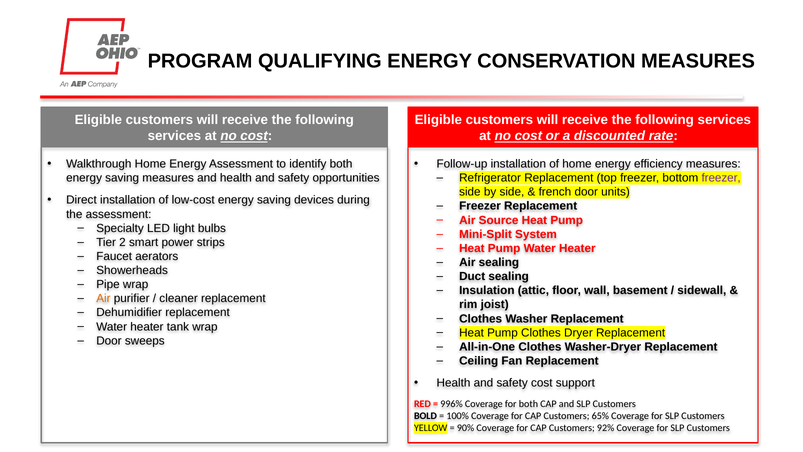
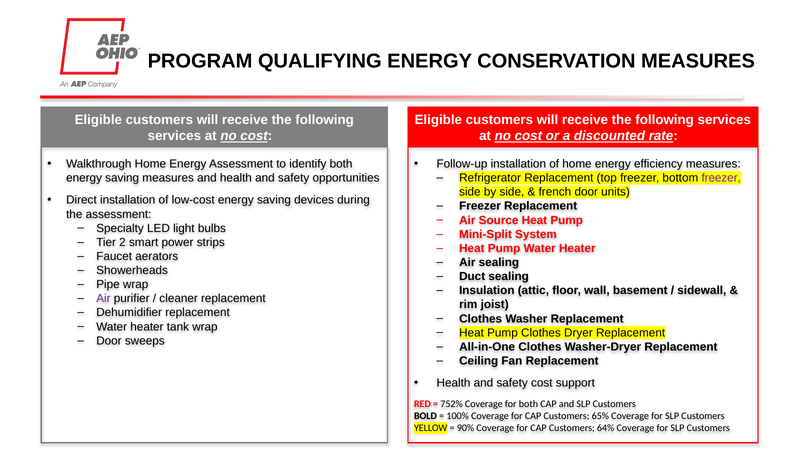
Air colour: orange -> purple (103, 298)
996%: 996% -> 752% (452, 404)
92%: 92% -> 64% (606, 428)
